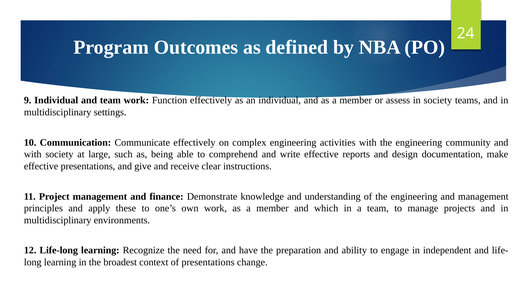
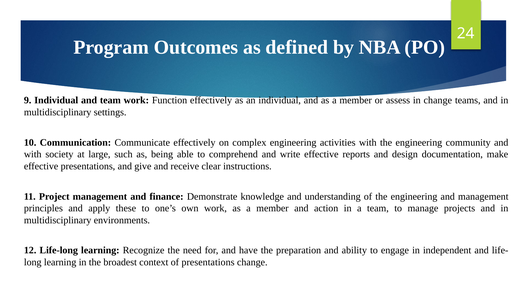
in society: society -> change (438, 101)
which: which -> action (326, 209)
